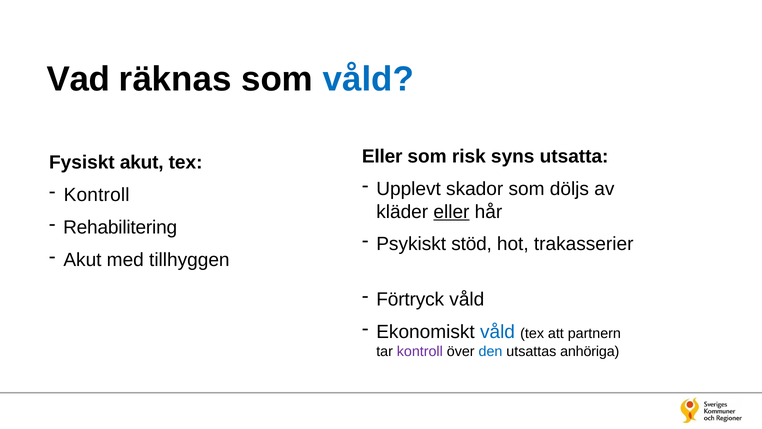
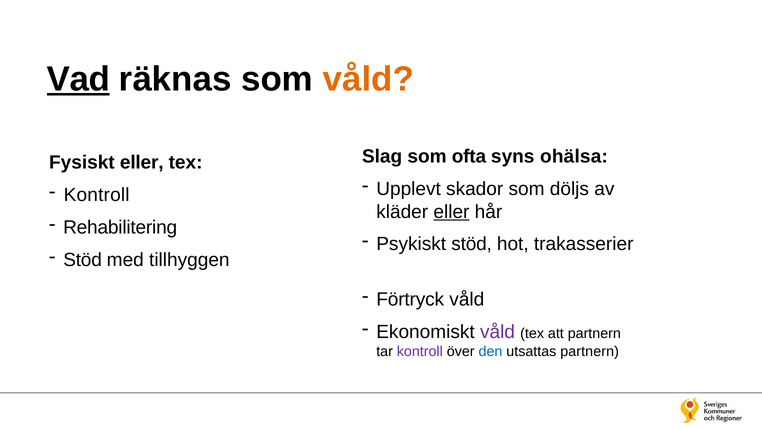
Vad underline: none -> present (78, 79)
våld colour: blue -> orange (368, 79)
Eller: Eller -> Slag (382, 156)
risk: risk -> ofta (469, 156)
utsatta: utsatta -> ohälsa (574, 156)
Fysiskt akut: akut -> eller (142, 163)
Akut: Akut -> Stöd (83, 260)
våld colour: blue -> purple (497, 332)
utsattas anhöriga: anhöriga -> partnern (590, 351)
